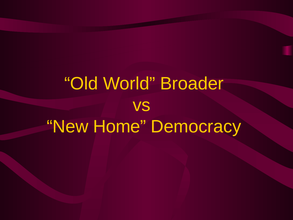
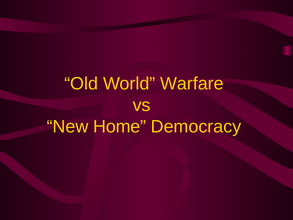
Broader: Broader -> Warfare (192, 84)
